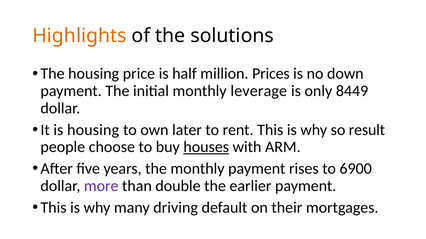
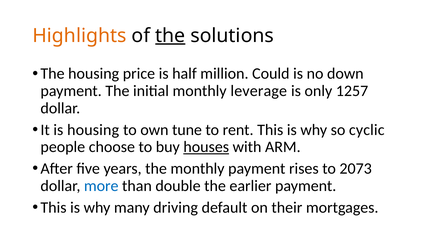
the underline: none -> present (170, 36)
Prices: Prices -> Could (271, 74)
8449: 8449 -> 1257 (352, 91)
later: later -> tune (187, 130)
result: result -> cyclic (367, 130)
6900: 6900 -> 2073 (356, 169)
more colour: purple -> blue (101, 186)
